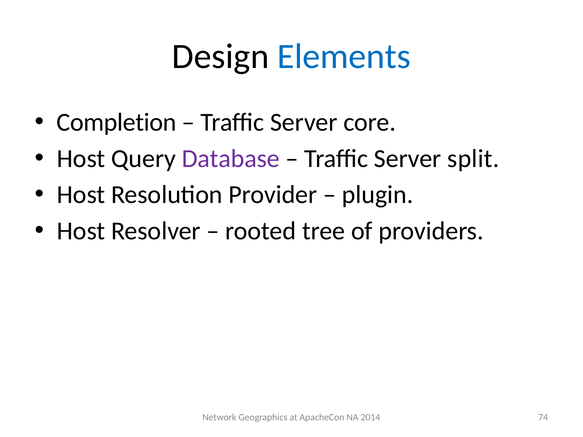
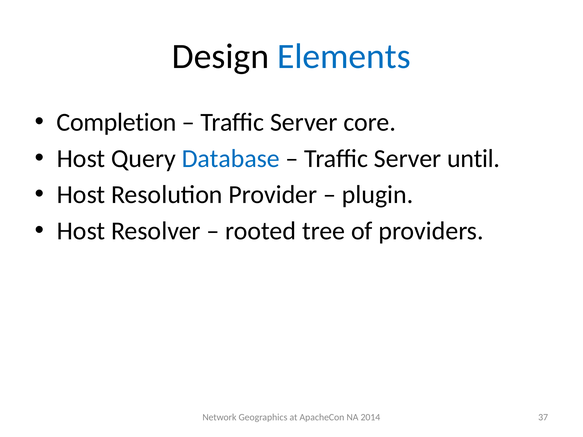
Database colour: purple -> blue (231, 159)
split: split -> until (474, 159)
74: 74 -> 37 (543, 417)
